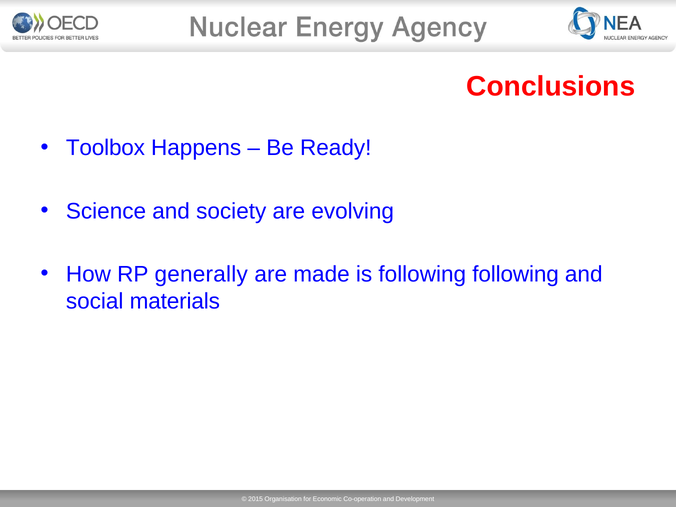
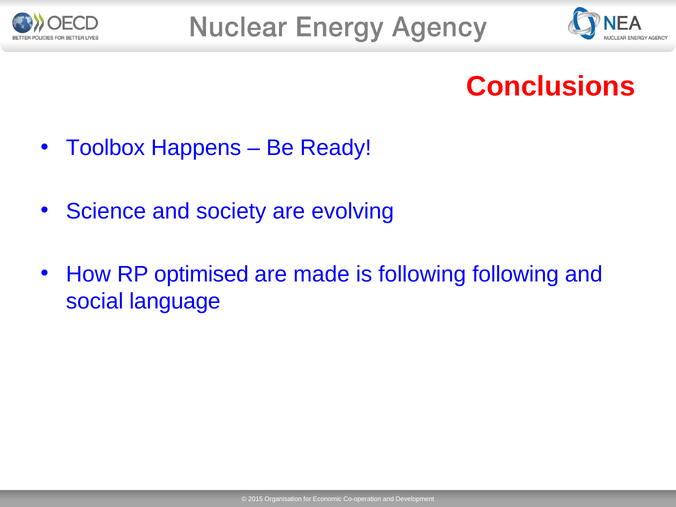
generally: generally -> optimised (201, 274)
materials: materials -> language (175, 301)
